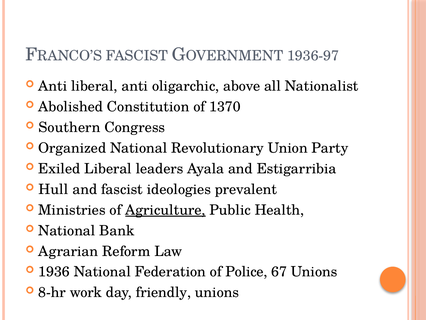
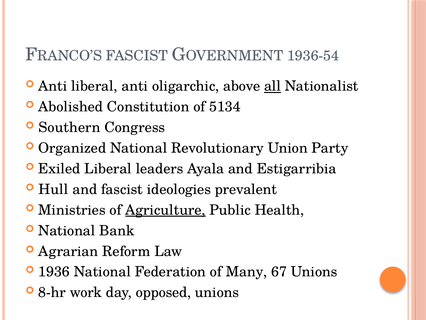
1936-97: 1936-97 -> 1936-54 (313, 56)
all underline: none -> present (273, 86)
1370: 1370 -> 5134 (225, 107)
Police: Police -> Many (246, 272)
friendly: friendly -> opposed (163, 292)
